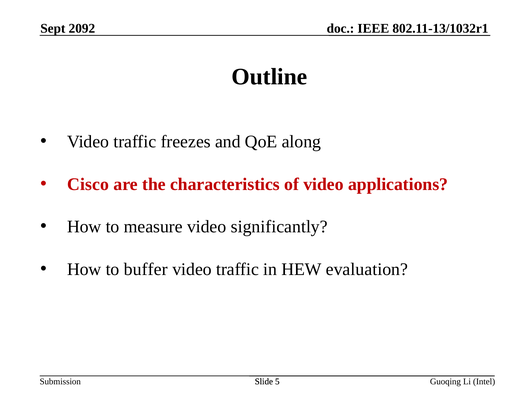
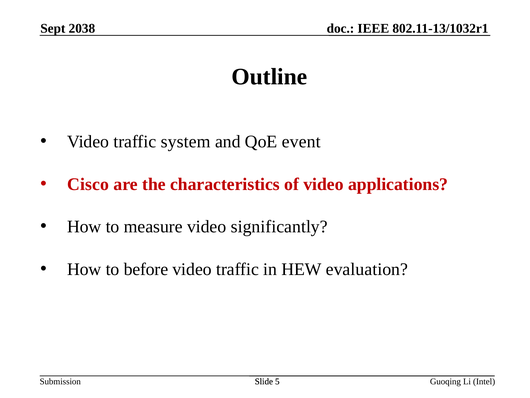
2092: 2092 -> 2038 (82, 28)
freezes: freezes -> system (186, 142)
along: along -> event (301, 142)
buffer: buffer -> before (146, 269)
